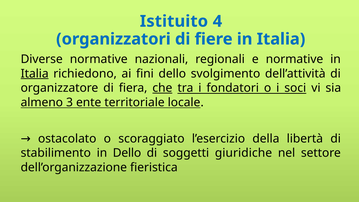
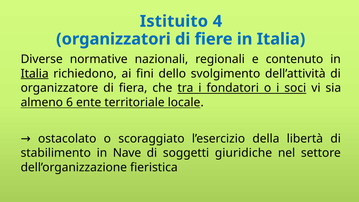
e normative: normative -> contenuto (295, 59)
che underline: present -> none (162, 88)
3: 3 -> 6 (70, 102)
in Dello: Dello -> Nave (127, 153)
